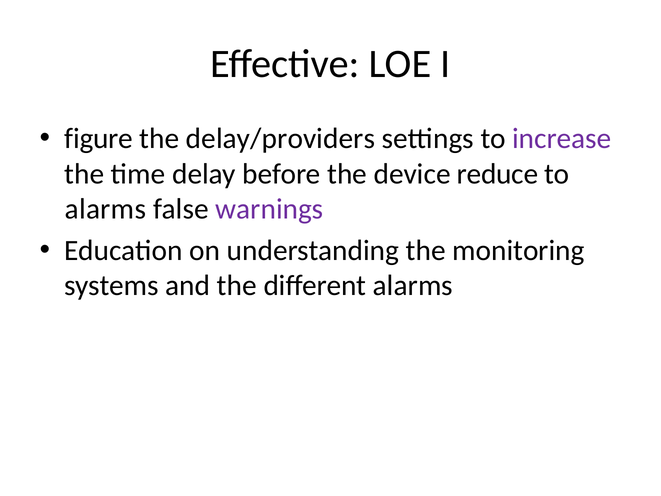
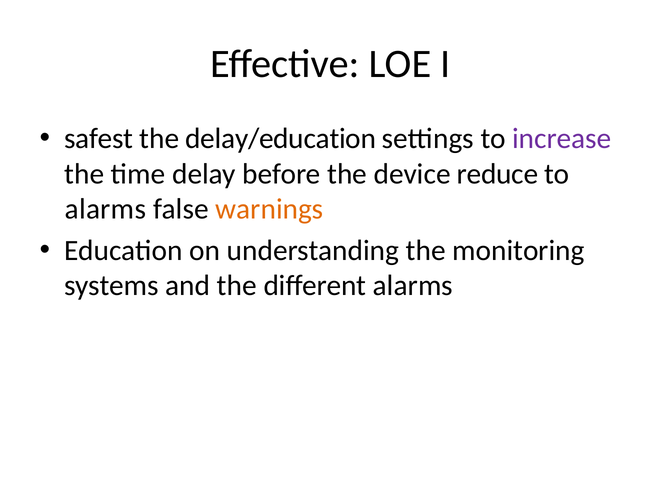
figure: figure -> safest (99, 139)
delay/providers: delay/providers -> delay/education (281, 139)
warnings colour: purple -> orange (269, 209)
